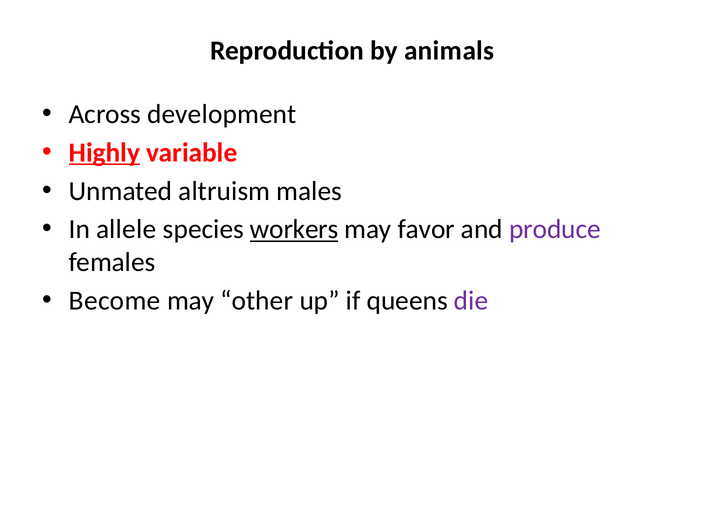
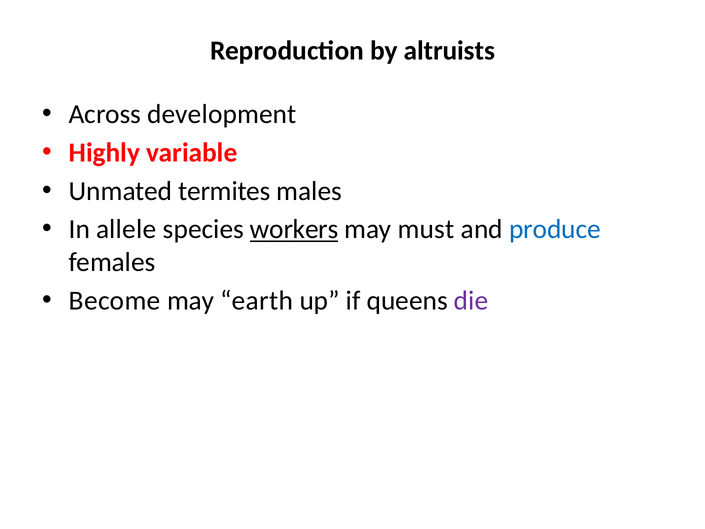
animals: animals -> altruists (449, 50)
Highly underline: present -> none (104, 152)
altruism: altruism -> termites (224, 191)
favor: favor -> must (426, 229)
produce colour: purple -> blue (555, 229)
other: other -> earth (257, 301)
